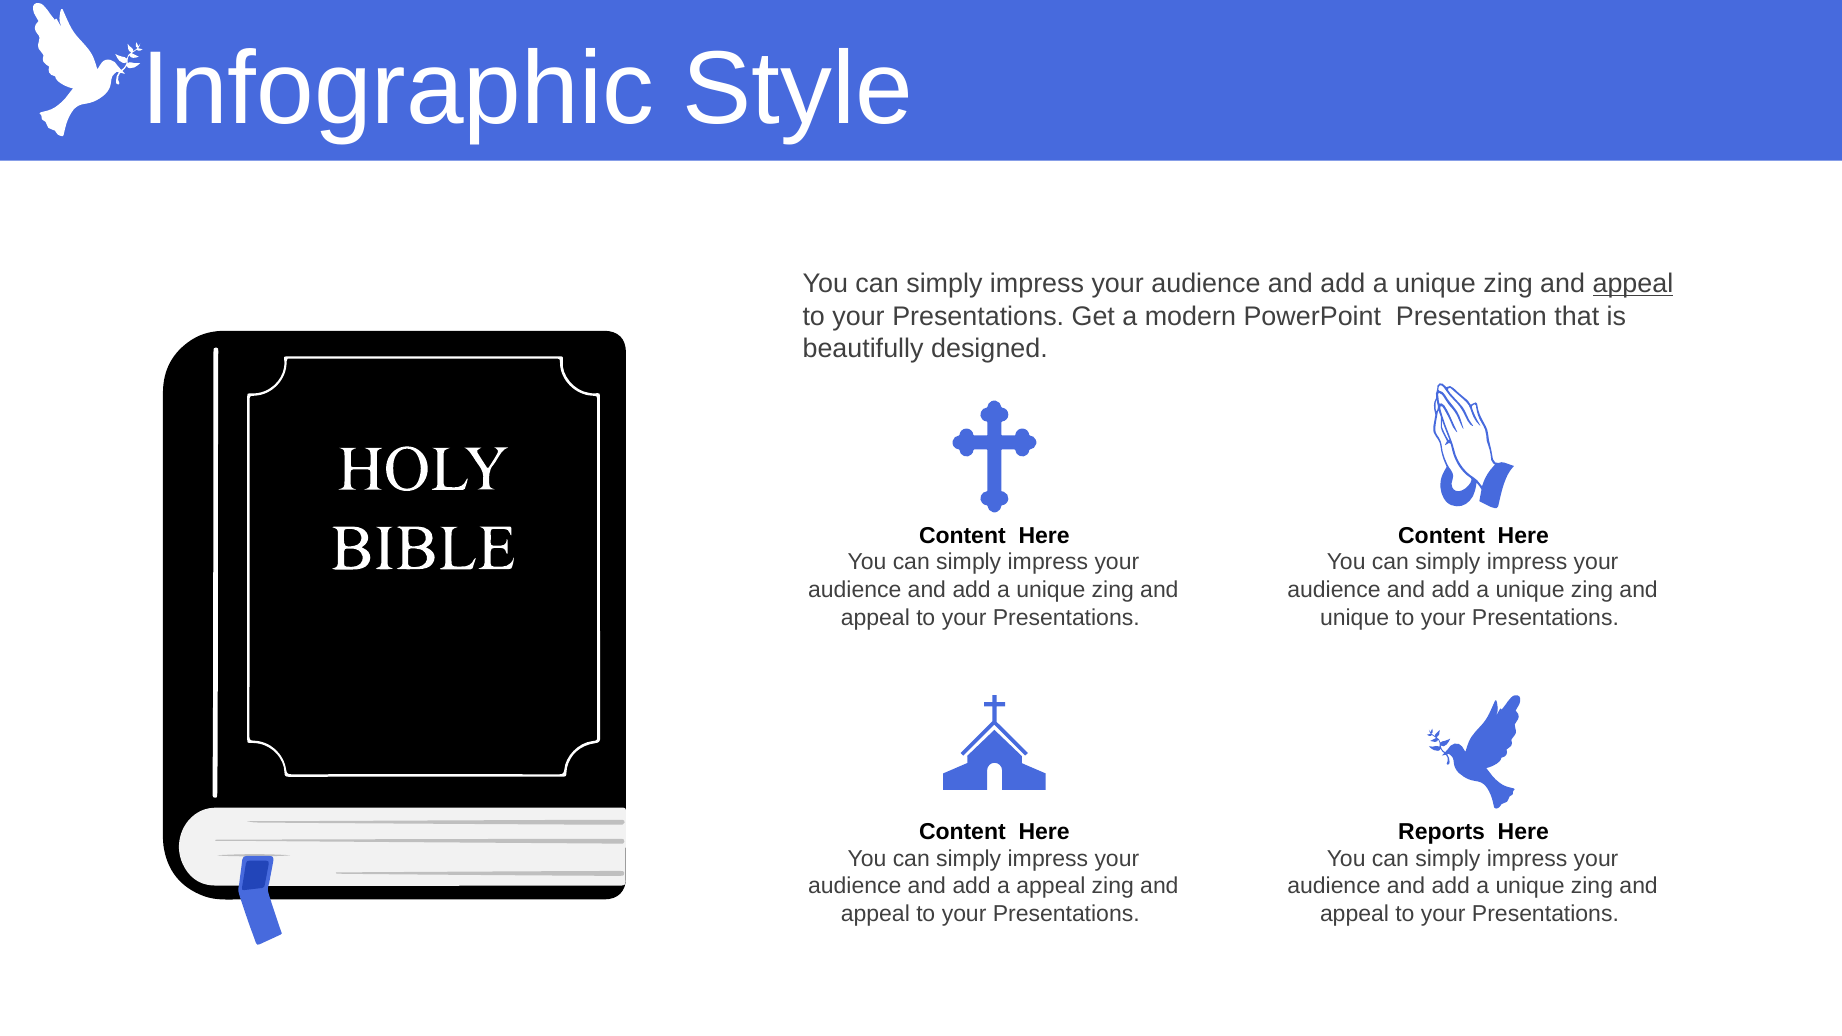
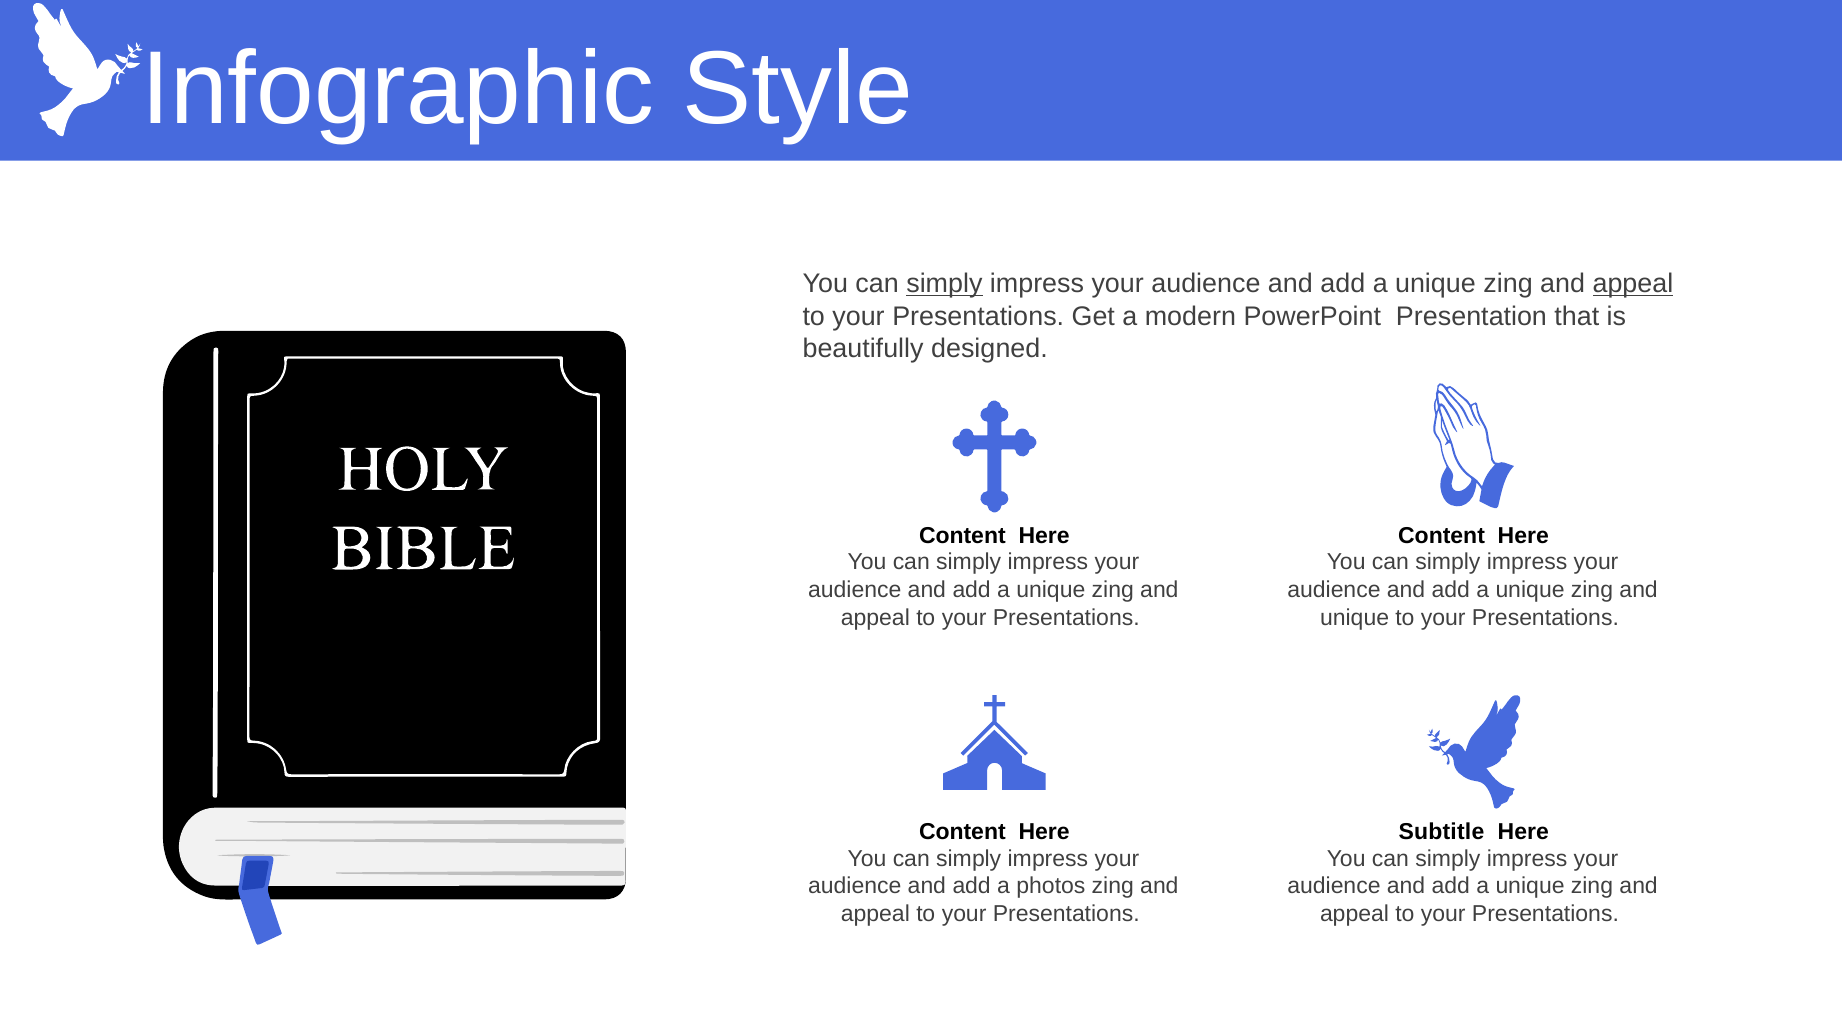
simply underline: none -> present (944, 284)
Reports: Reports -> Subtitle (1441, 832)
a appeal: appeal -> photos (1051, 886)
